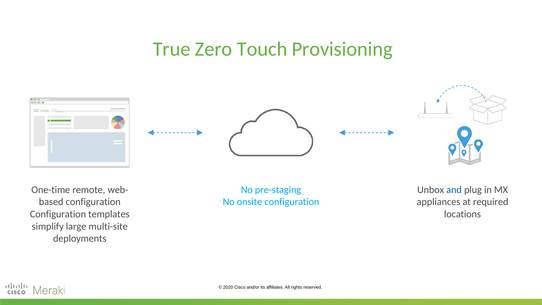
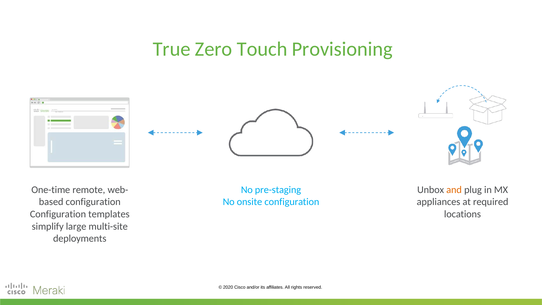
and colour: blue -> orange (454, 190)
